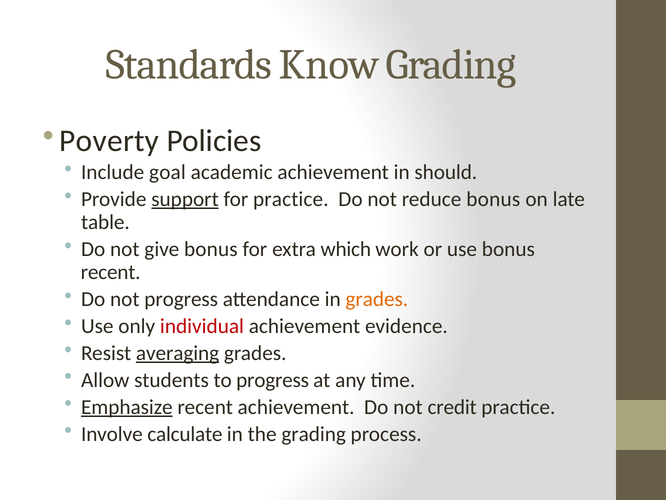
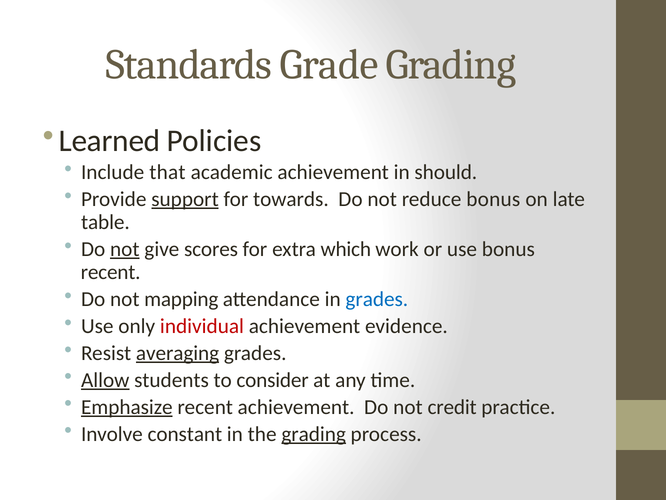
Know: Know -> Grade (329, 65)
Poverty: Poverty -> Learned (110, 141)
goal: goal -> that (167, 172)
for practice: practice -> towards (291, 199)
not underline: none -> present (125, 249)
give bonus: bonus -> scores (211, 249)
not progress: progress -> mapping (181, 299)
grades colour: orange -> blue (377, 299)
Allow underline: none -> present (105, 380)
to progress: progress -> consider (273, 380)
calculate: calculate -> constant (185, 434)
grading underline: none -> present (314, 434)
